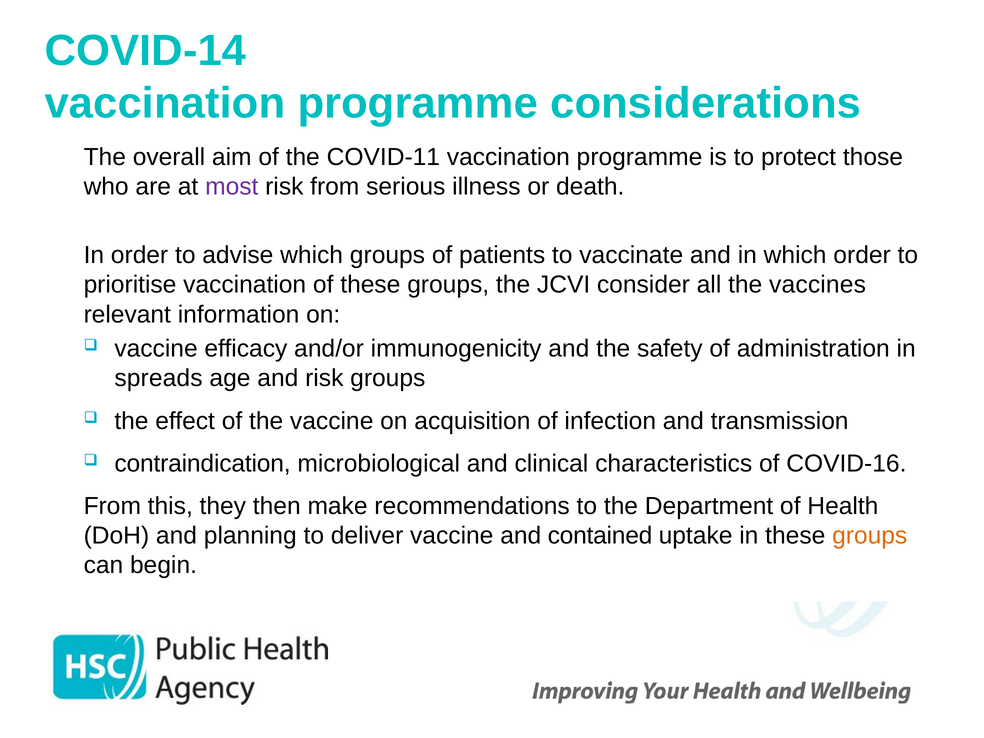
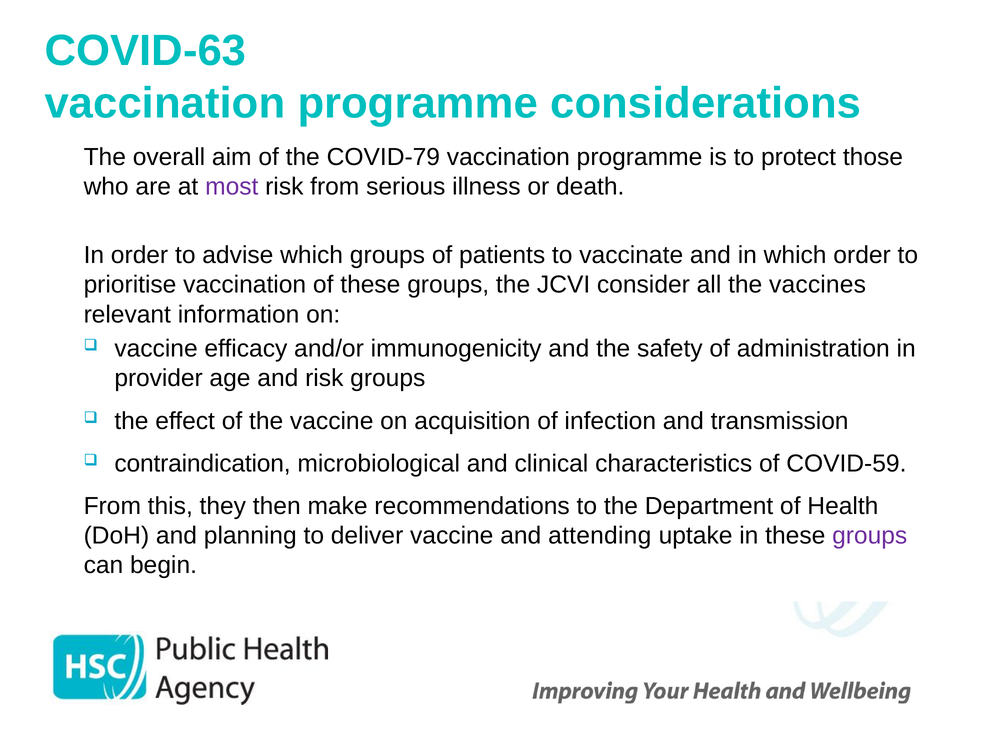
COVID-14: COVID-14 -> COVID-63 (145, 51)
COVID-11: COVID-11 -> COVID-79 (383, 157)
spreads: spreads -> provider (159, 378)
COVID-16: COVID-16 -> COVID-59 (846, 464)
contained: contained -> attending (600, 536)
groups colour: orange -> purple (870, 536)
